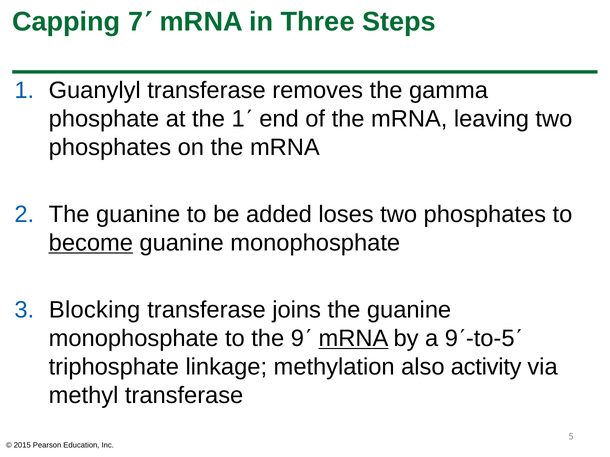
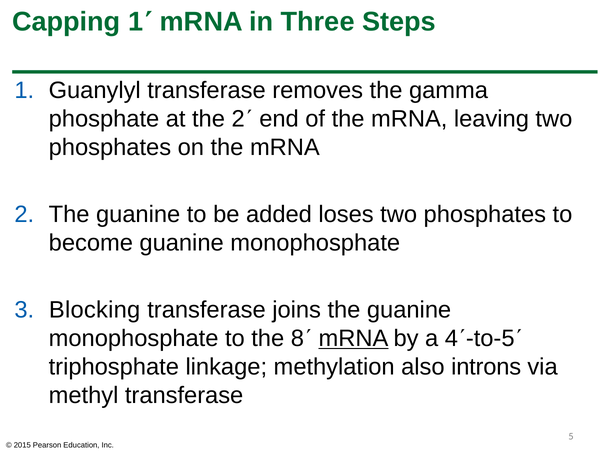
Capping 7: 7 -> 1 (136, 22)
the 1: 1 -> 2 (238, 119)
become underline: present -> none (91, 243)
the 9: 9 -> 8 (297, 339)
a 9: 9 -> 4 (451, 339)
activity: activity -> introns (486, 367)
